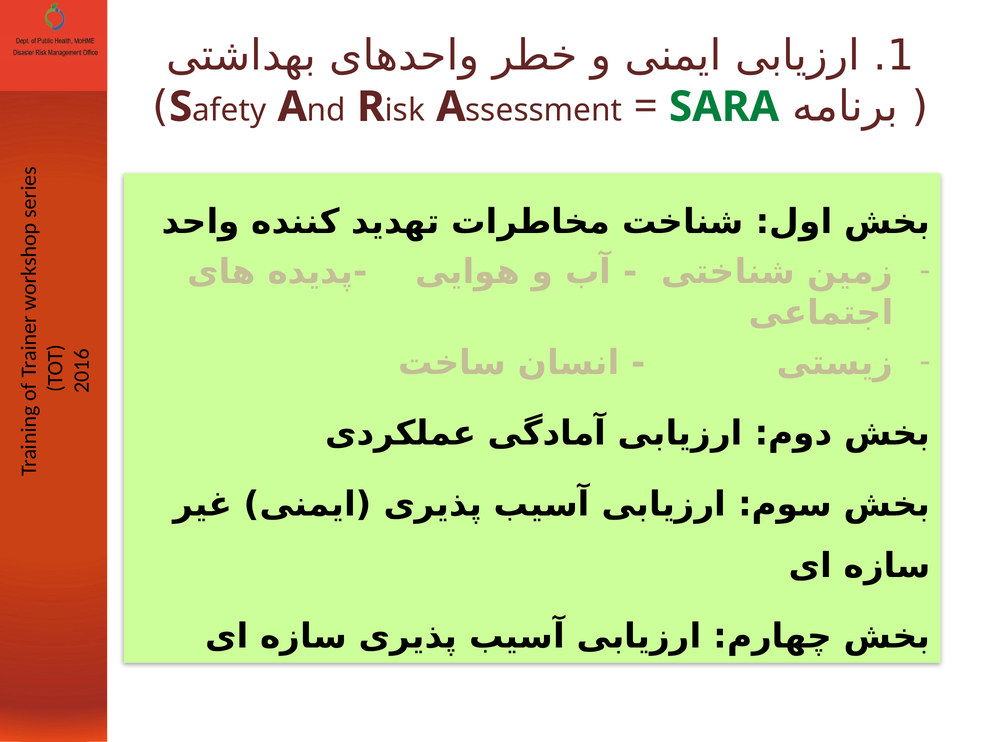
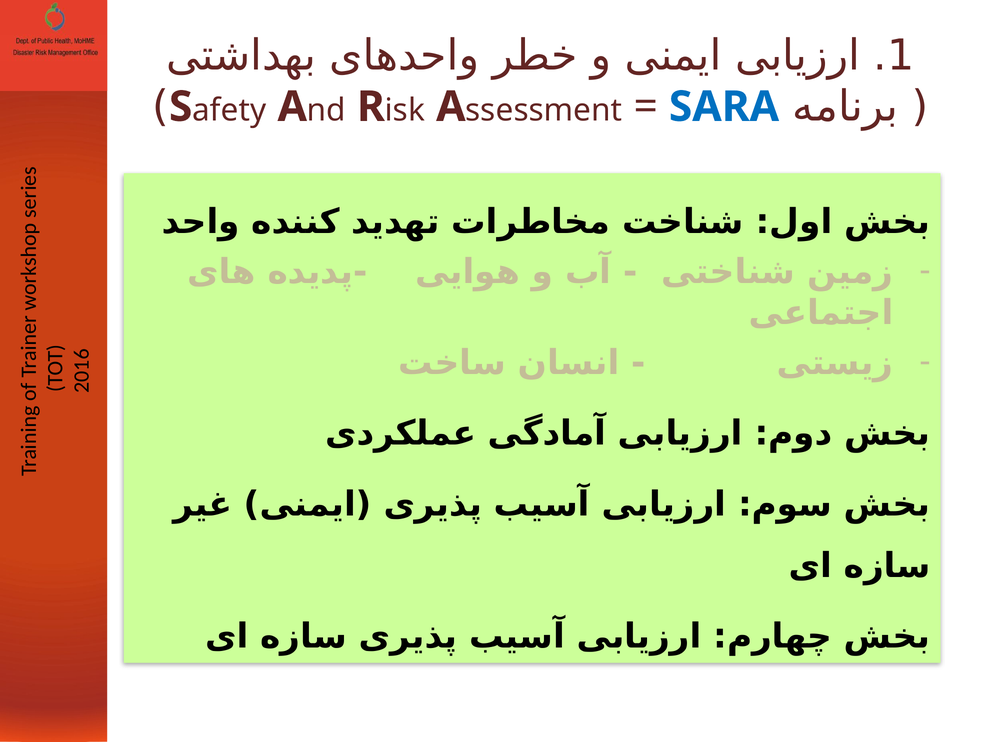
SARA colour: green -> blue (724, 107)
